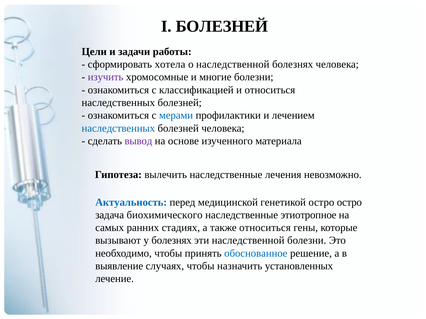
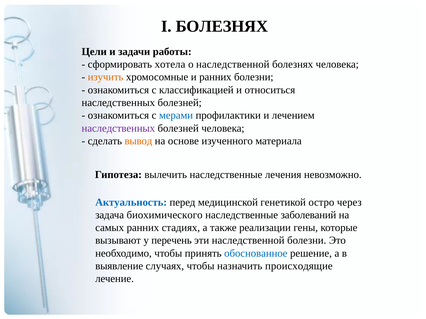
I БОЛЕЗНЕЙ: БОЛЕЗНЕЙ -> БОЛЕЗНЯХ (222, 26)
изучить colour: purple -> orange (106, 77)
и многие: многие -> ранних (215, 77)
наследственных colour: blue -> purple (118, 128)
вывод colour: purple -> orange (138, 141)
остро остро: остро -> через (349, 203)
этиотропное: этиотропное -> заболеваний (308, 215)
также относиться: относиться -> реализации (265, 228)
у болезнях: болезнях -> перечень (172, 241)
установленных: установленных -> происходящие (299, 266)
